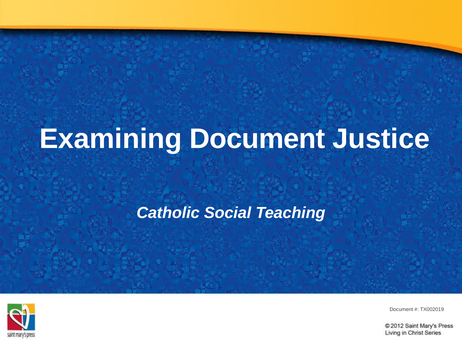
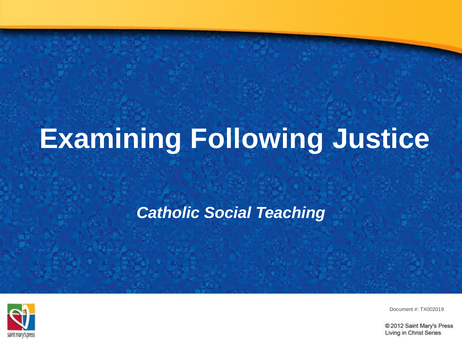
Examining Document: Document -> Following (257, 139)
